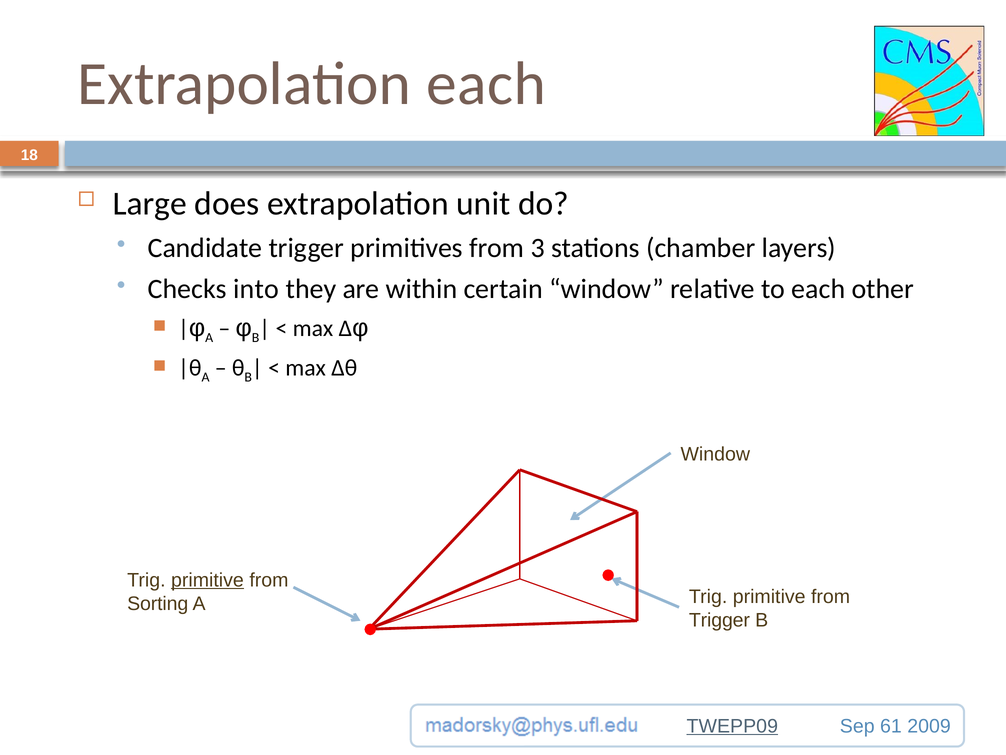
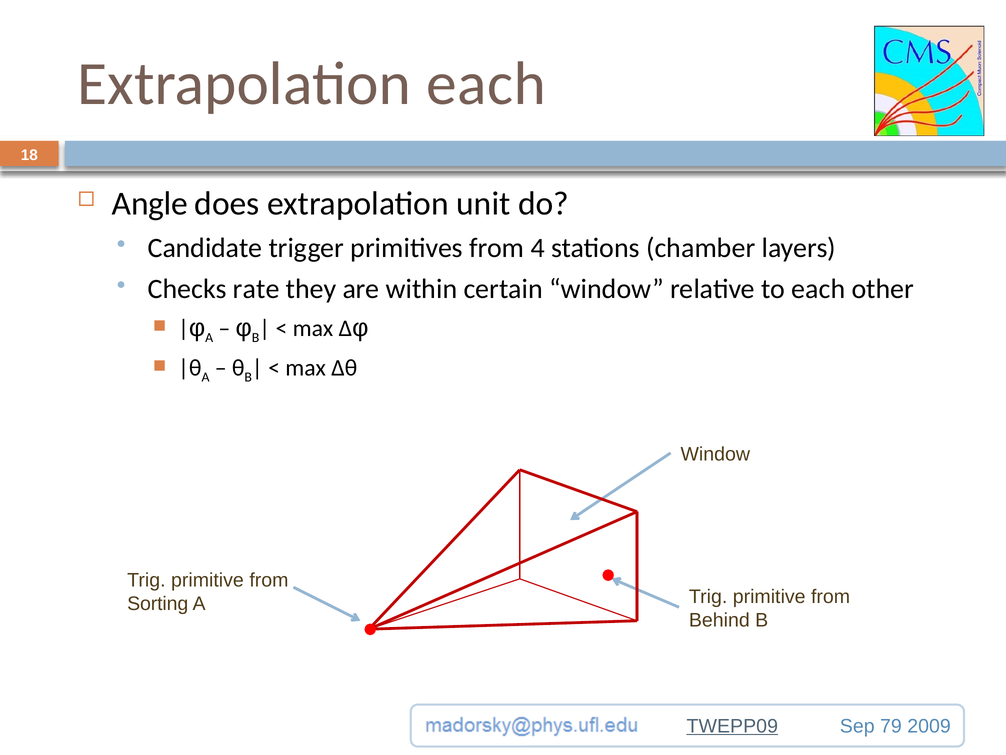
Large: Large -> Angle (150, 204)
3: 3 -> 4 (538, 248)
into: into -> rate (256, 289)
primitive underline: present -> none (207, 580)
Trigger: Trigger -> Behind (719, 620)
61: 61 -> 79 (891, 726)
